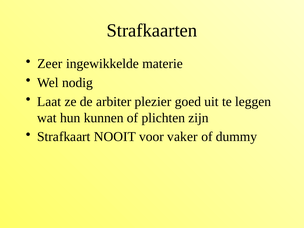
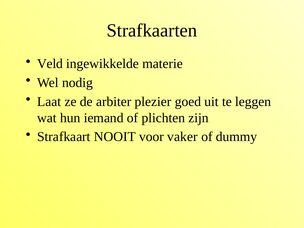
Zeer: Zeer -> Veld (50, 64)
kunnen: kunnen -> iemand (104, 118)
